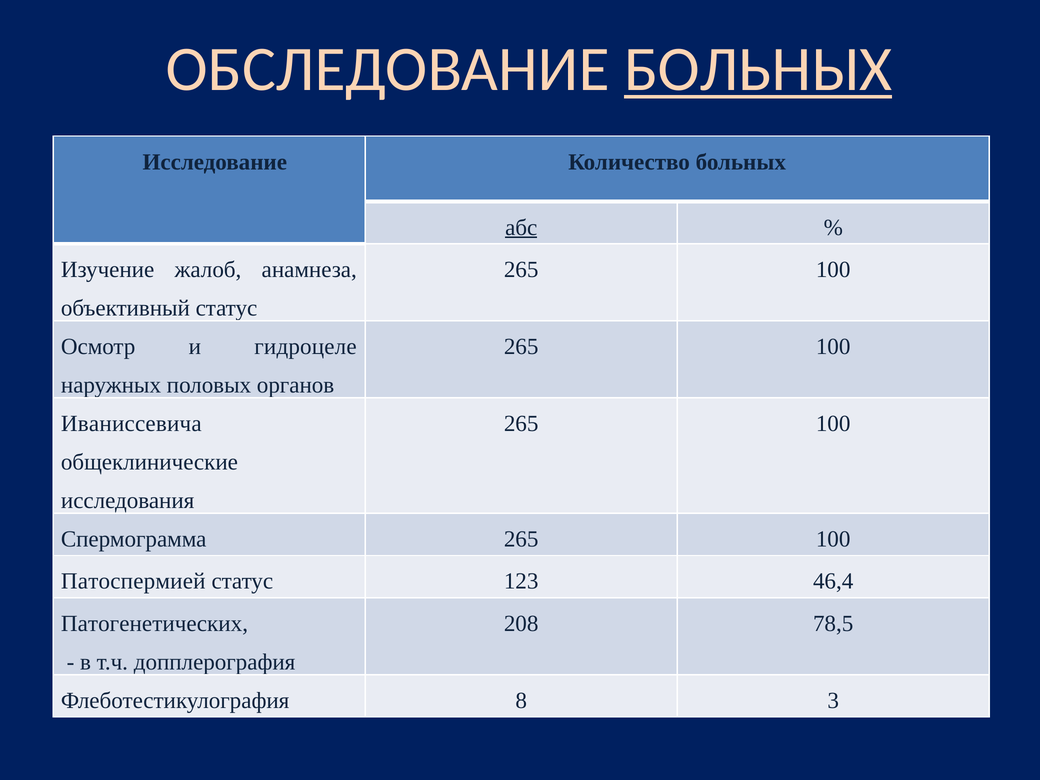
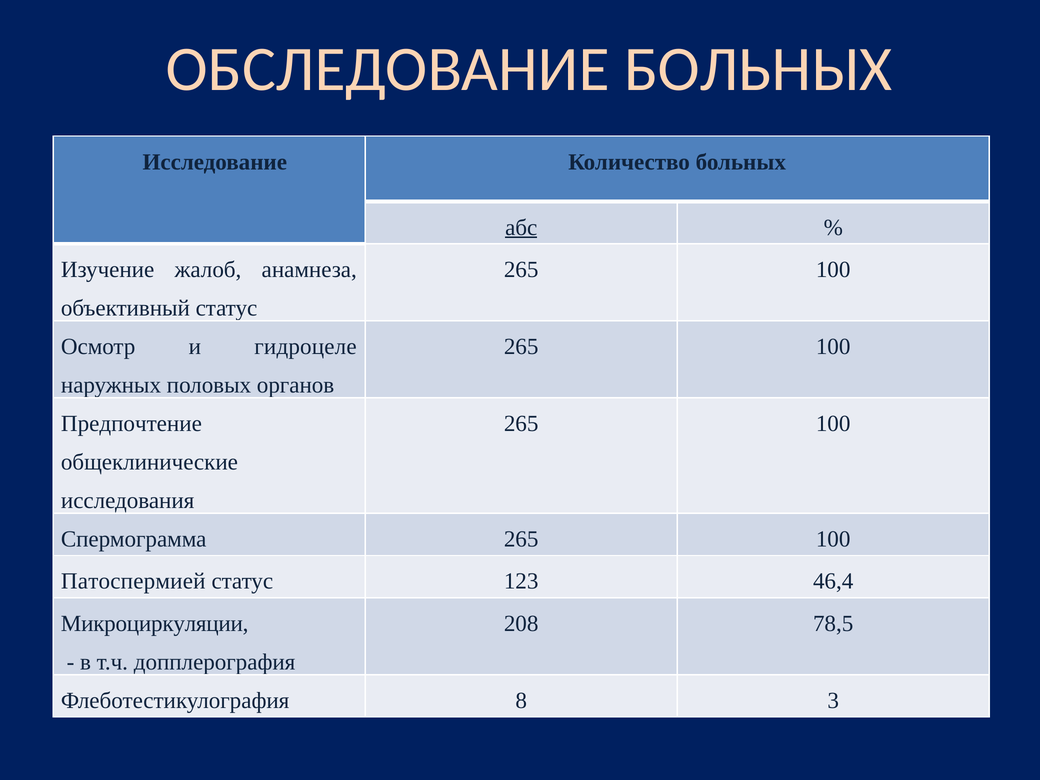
БОЛЬНЫХ underline: present -> none (758, 69)
Иваниссевича: Иваниссевича -> Предпочтение (131, 424)
Патогенетических: Патогенетических -> Микроциркуляции (155, 624)
